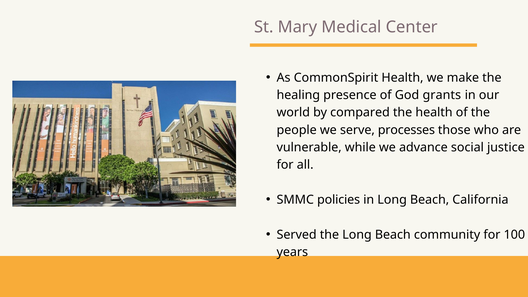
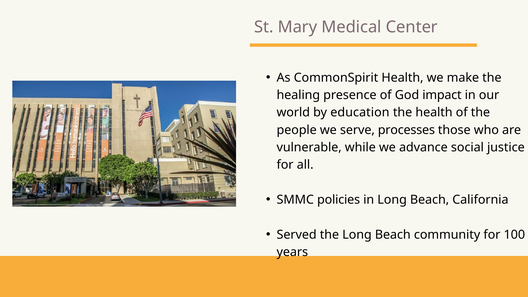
grants: grants -> impact (442, 95)
compared: compared -> education (360, 113)
